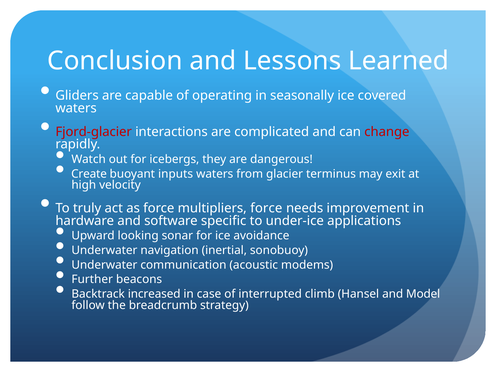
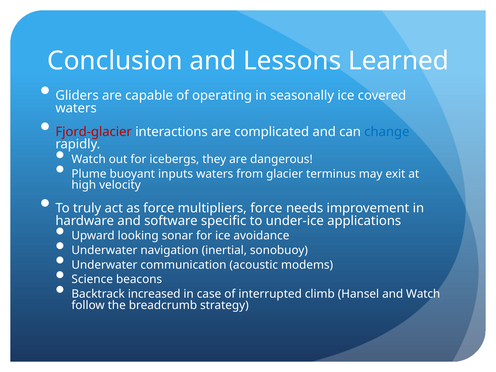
change colour: red -> blue (387, 132)
Create: Create -> Plume (89, 174)
Further: Further -> Science (92, 279)
and Model: Model -> Watch (423, 294)
